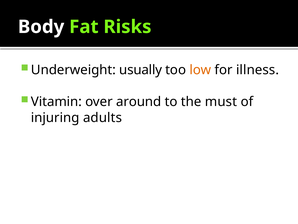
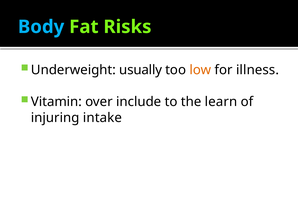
Body colour: white -> light blue (41, 27)
around: around -> include (139, 102)
must: must -> learn (221, 102)
adults: adults -> intake (103, 117)
